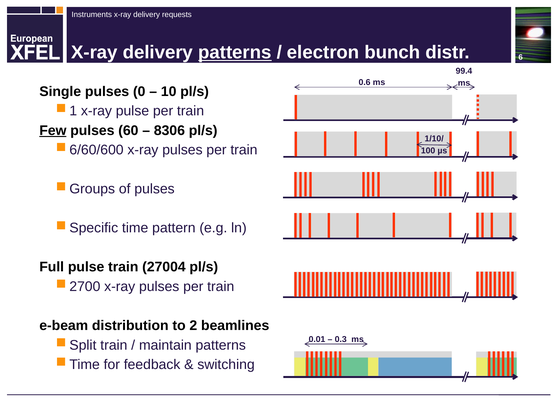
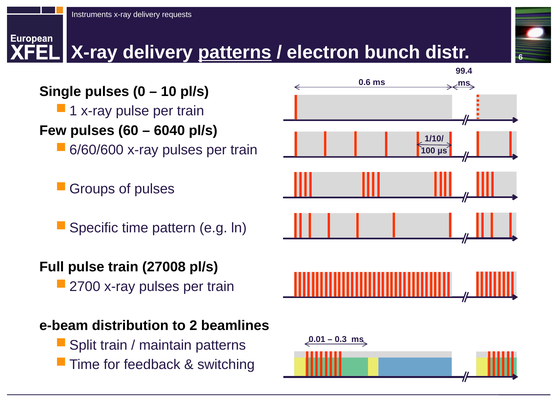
Few underline: present -> none (53, 131)
8306: 8306 -> 6040 (169, 131)
27004: 27004 -> 27008 (164, 267)
